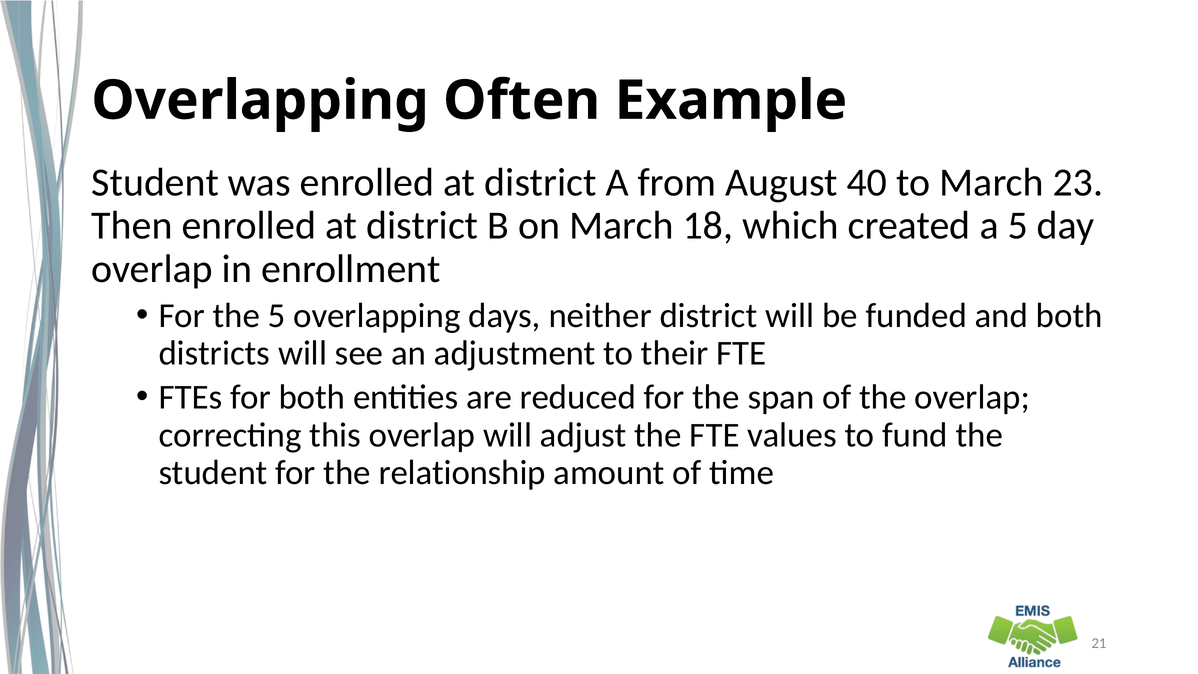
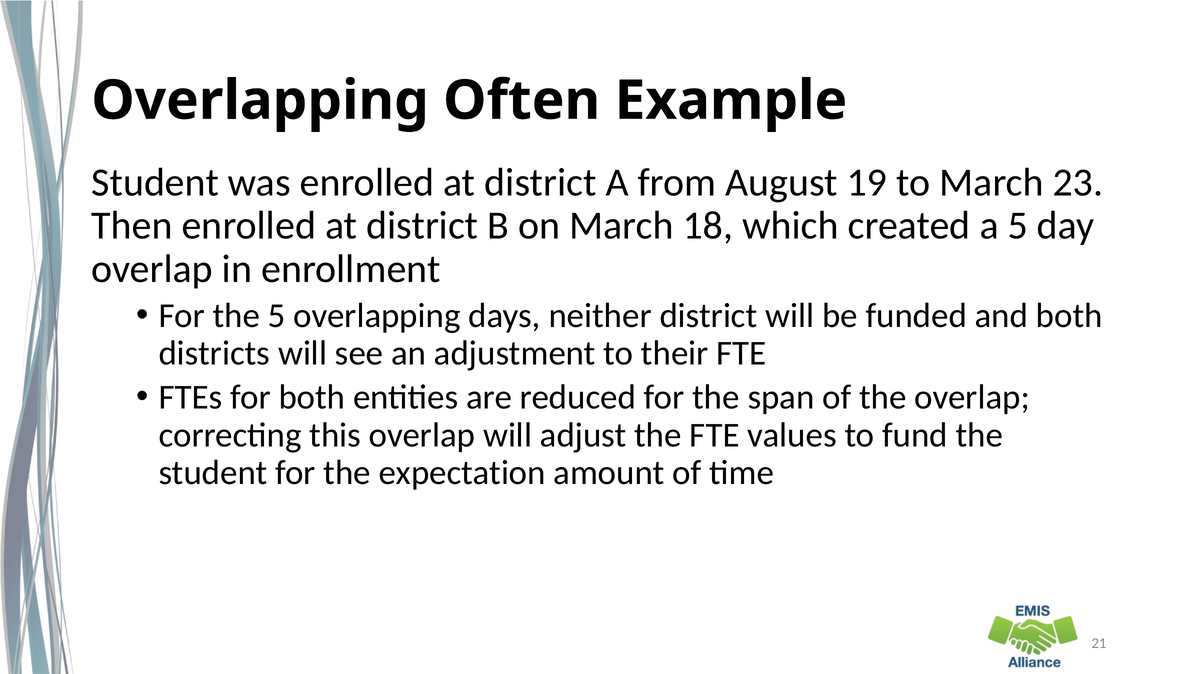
40: 40 -> 19 (867, 182)
relationship: relationship -> expectation (462, 473)
